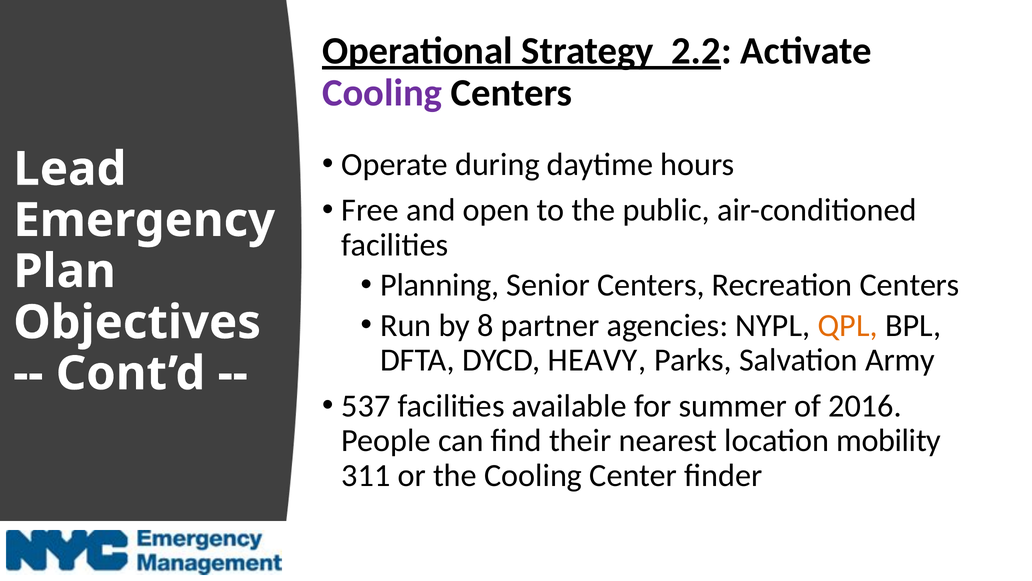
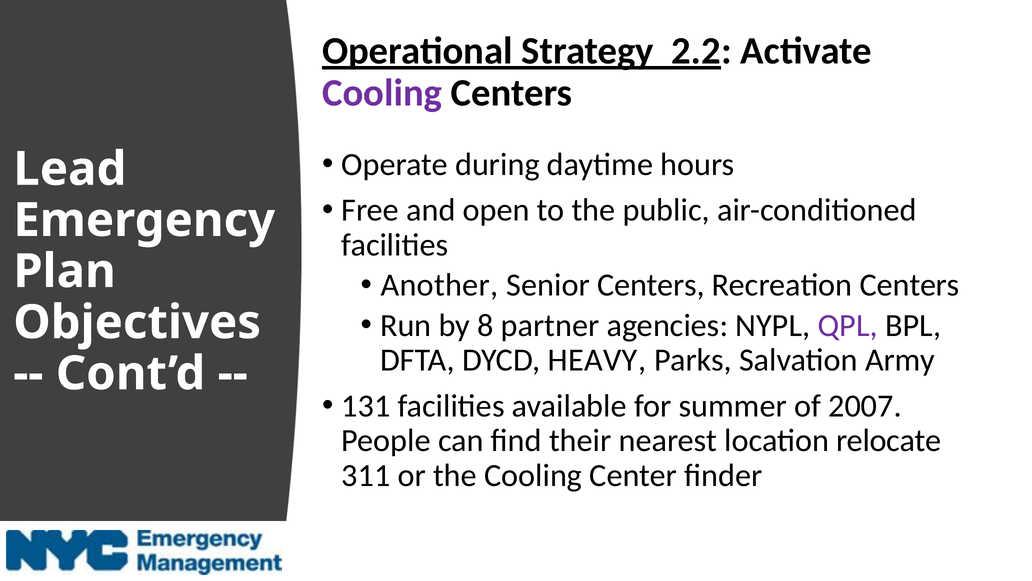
Planning: Planning -> Another (439, 285)
QPL colour: orange -> purple (848, 325)
537: 537 -> 131 (366, 406)
2016: 2016 -> 2007 (865, 406)
mobility: mobility -> relocate (889, 440)
